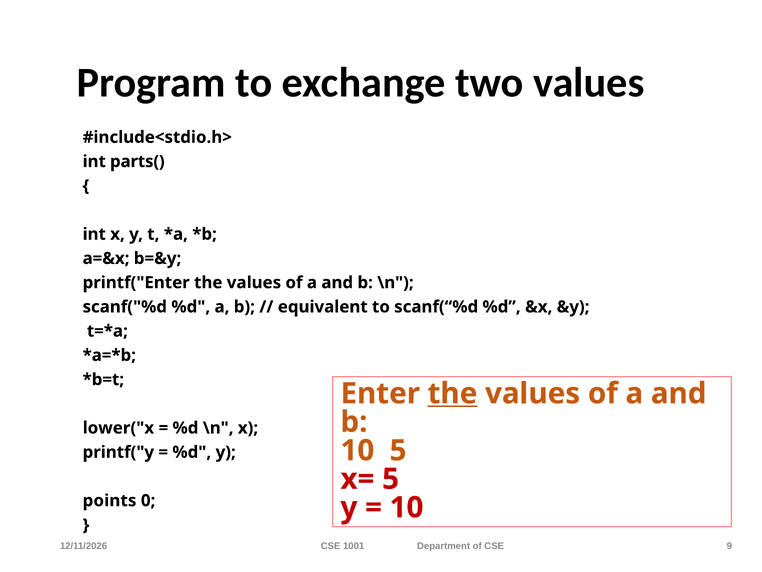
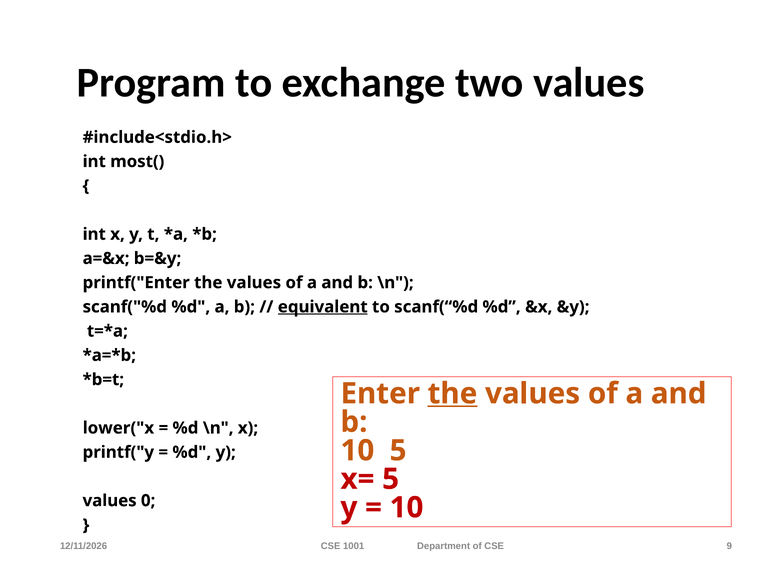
parts(: parts( -> most( (137, 161)
equivalent underline: none -> present (323, 307)
points: points -> values (110, 500)
